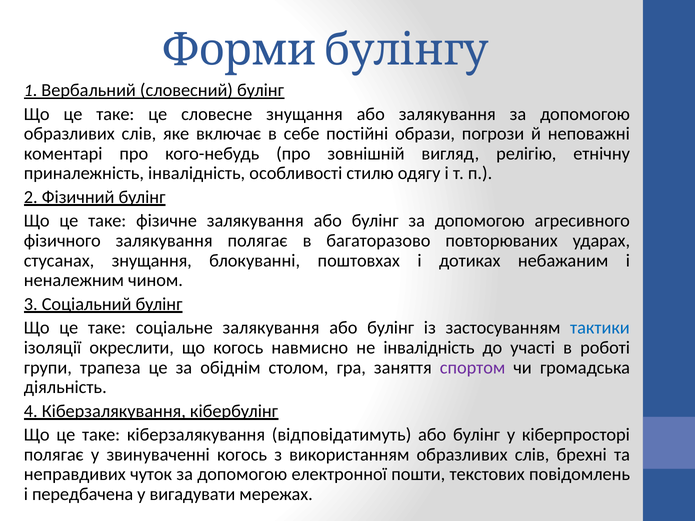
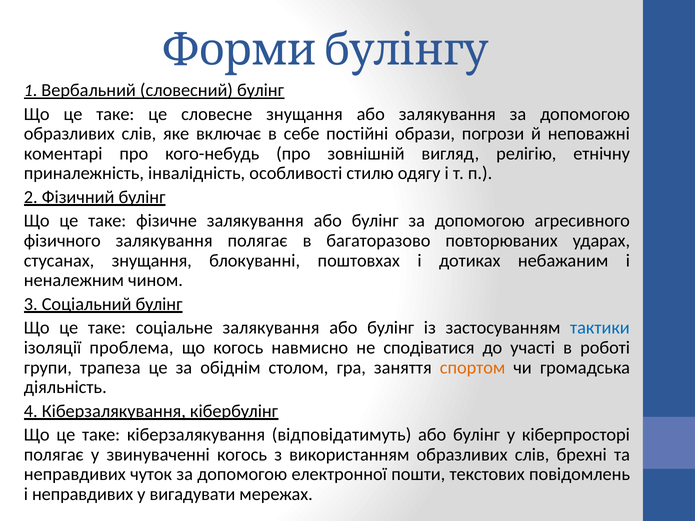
окреслити: окреслити -> проблема (132, 348)
не інвалідність: інвалідність -> сподіватися (429, 348)
спортом colour: purple -> orange (473, 368)
і передбачена: передбачена -> неправдивих (83, 494)
